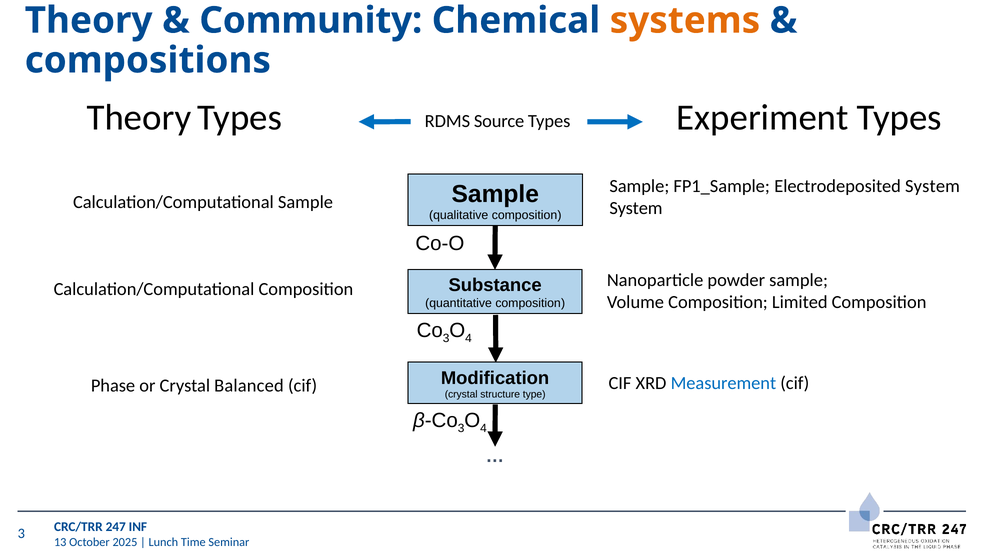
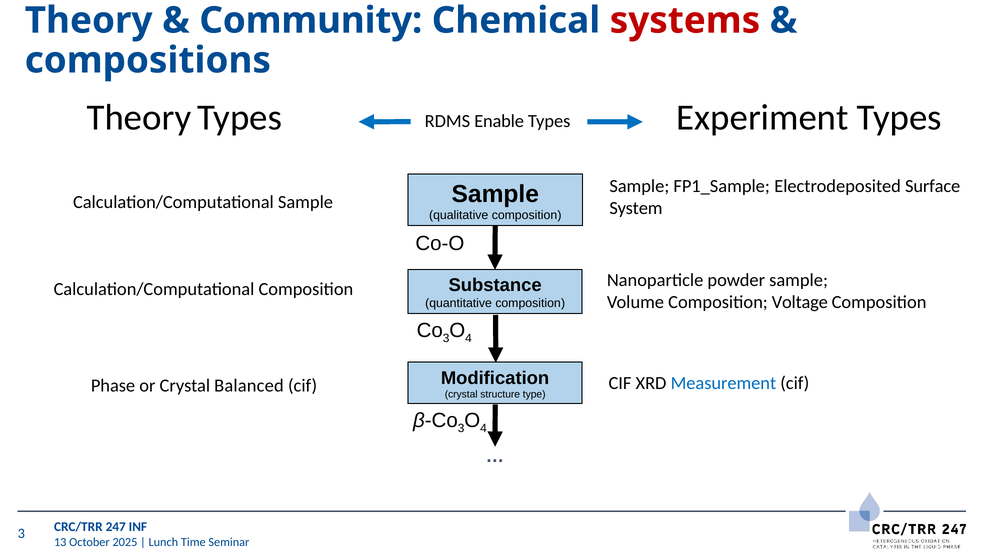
systems colour: orange -> red (685, 20)
Source: Source -> Enable (499, 121)
Electrodeposited System: System -> Surface (933, 186)
Limited: Limited -> Voltage (800, 302)
